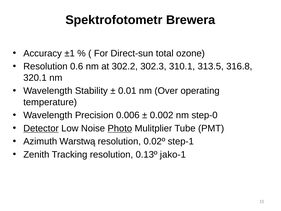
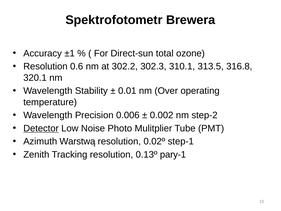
step-0: step-0 -> step-2 (205, 115)
Photo underline: present -> none (120, 128)
jako-1: jako-1 -> pary-1 (173, 154)
